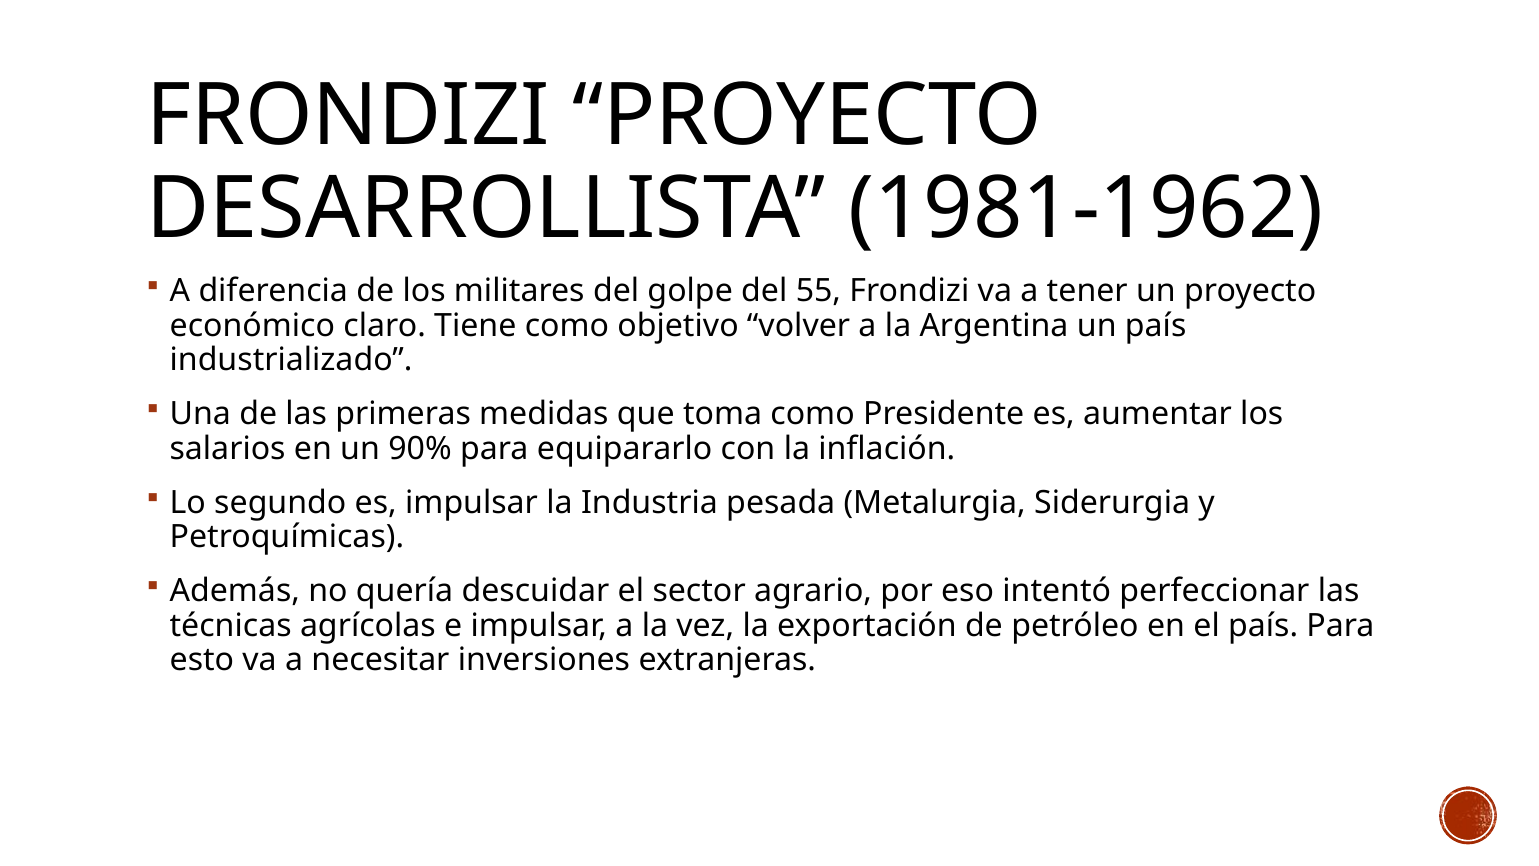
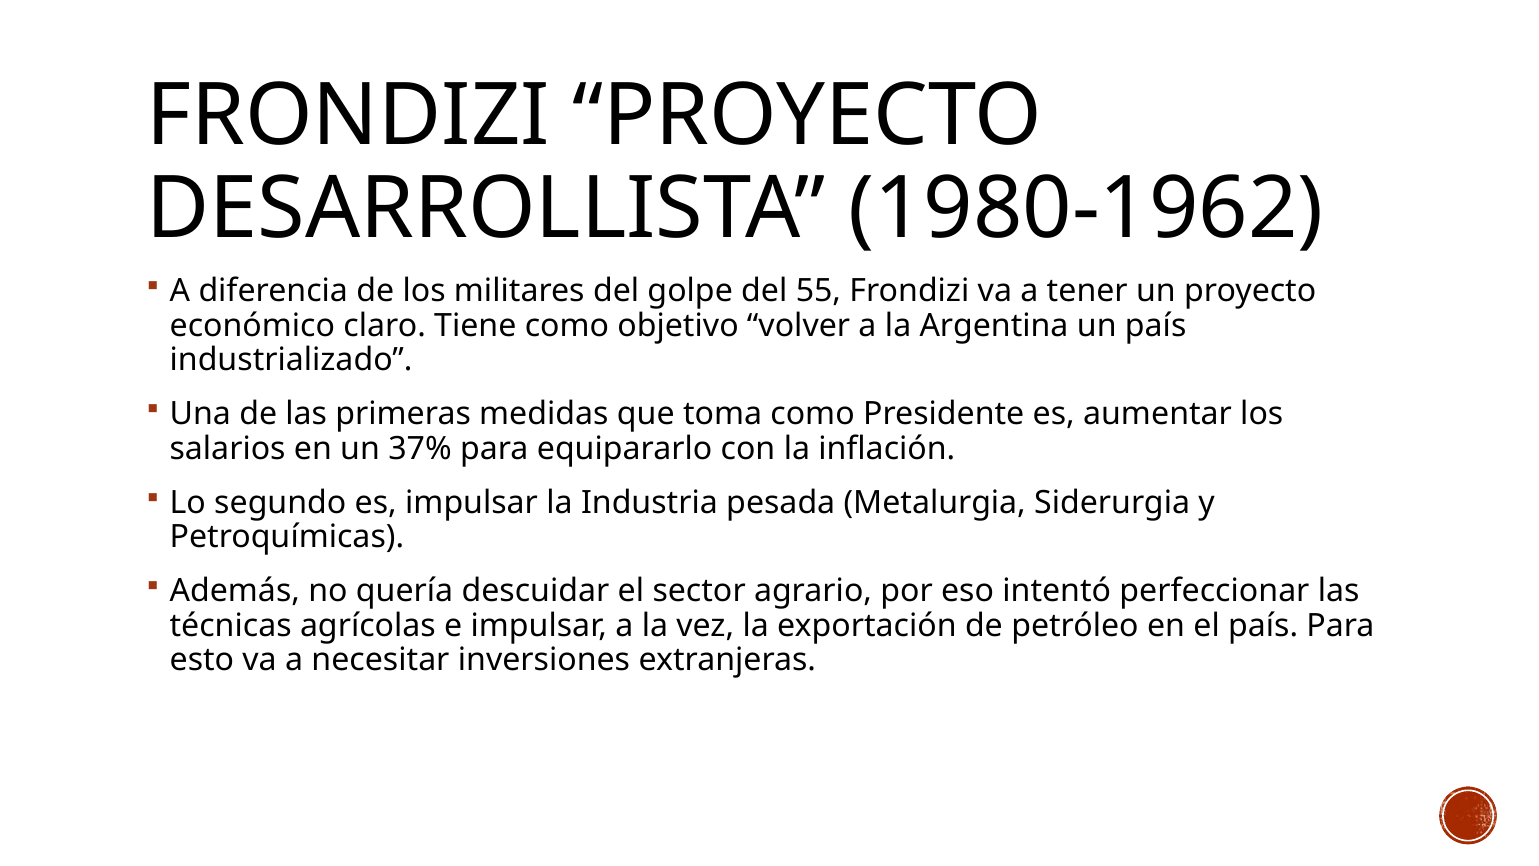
1981-1962: 1981-1962 -> 1980-1962 (1086, 209)
90%: 90% -> 37% (420, 448)
